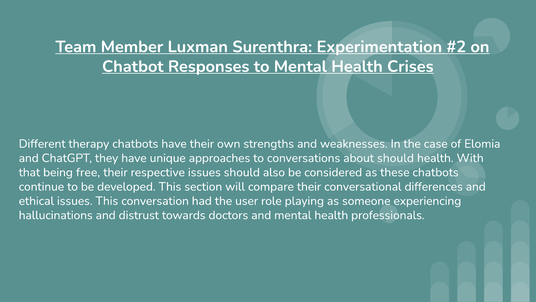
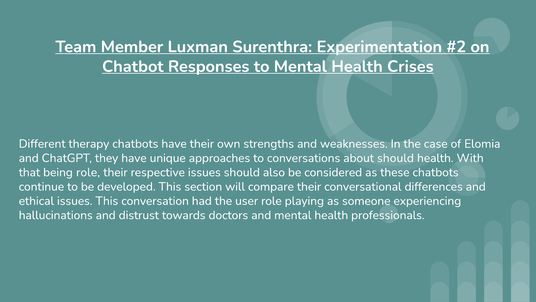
being free: free -> role (88, 172)
